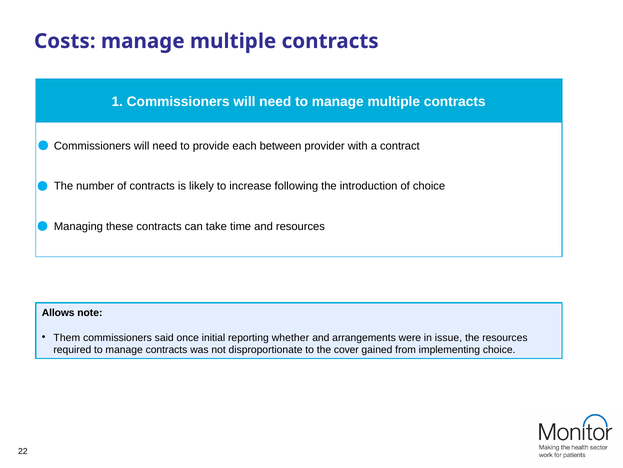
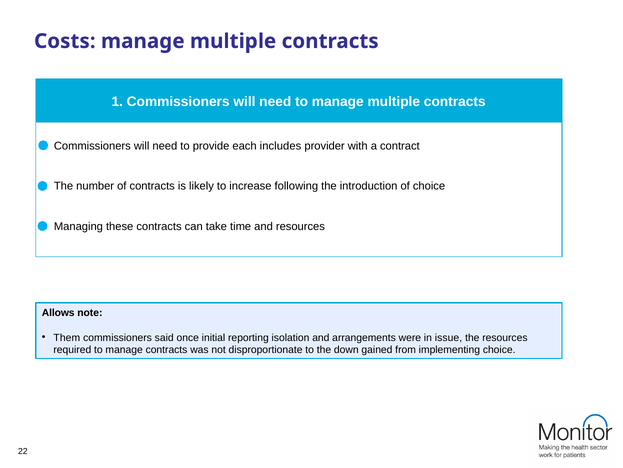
between: between -> includes (280, 146)
whether: whether -> isolation (290, 338)
cover: cover -> down (346, 350)
